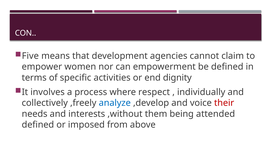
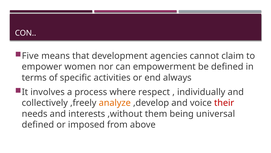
dignity: dignity -> always (177, 77)
analyze colour: blue -> orange (115, 103)
attended: attended -> universal (216, 113)
